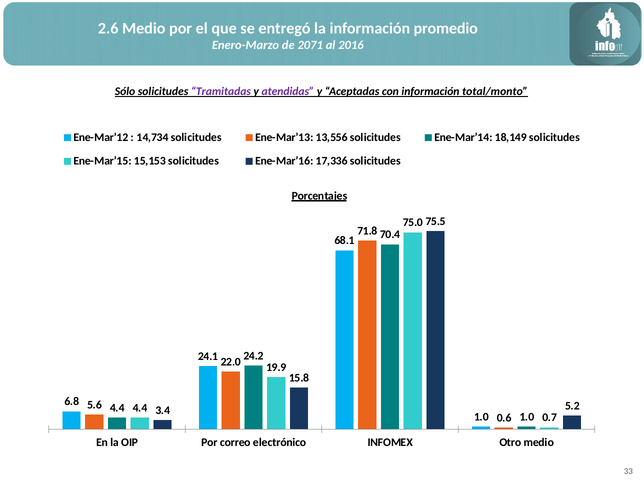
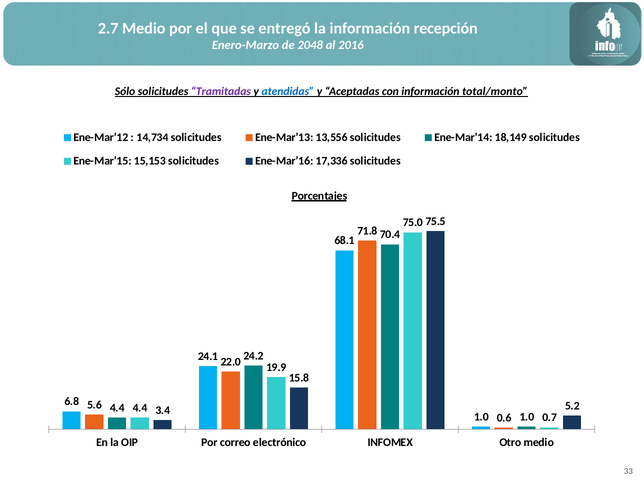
2.6: 2.6 -> 2.7 (108, 28)
promedio: promedio -> recepción (446, 28)
2071: 2071 -> 2048 (310, 45)
atendidas colour: purple -> blue (288, 91)
